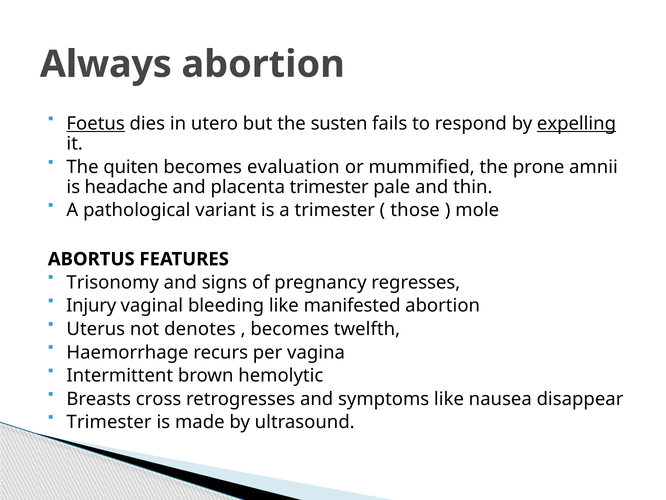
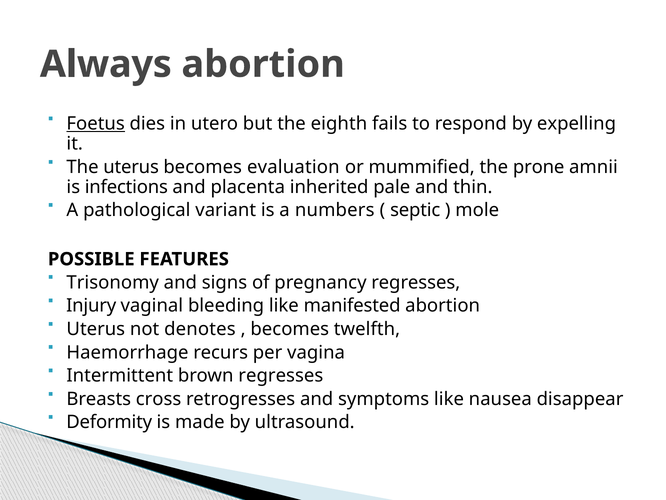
susten: susten -> eighth (339, 124)
expelling underline: present -> none (577, 124)
The quiten: quiten -> uterus (131, 167)
headache: headache -> infections (126, 187)
placenta trimester: trimester -> inherited (329, 187)
a trimester: trimester -> numbers (335, 210)
those: those -> septic (415, 210)
ABORTUS: ABORTUS -> POSSIBLE (91, 259)
brown hemolytic: hemolytic -> regresses (281, 375)
Trimester: Trimester -> Deformity (109, 422)
